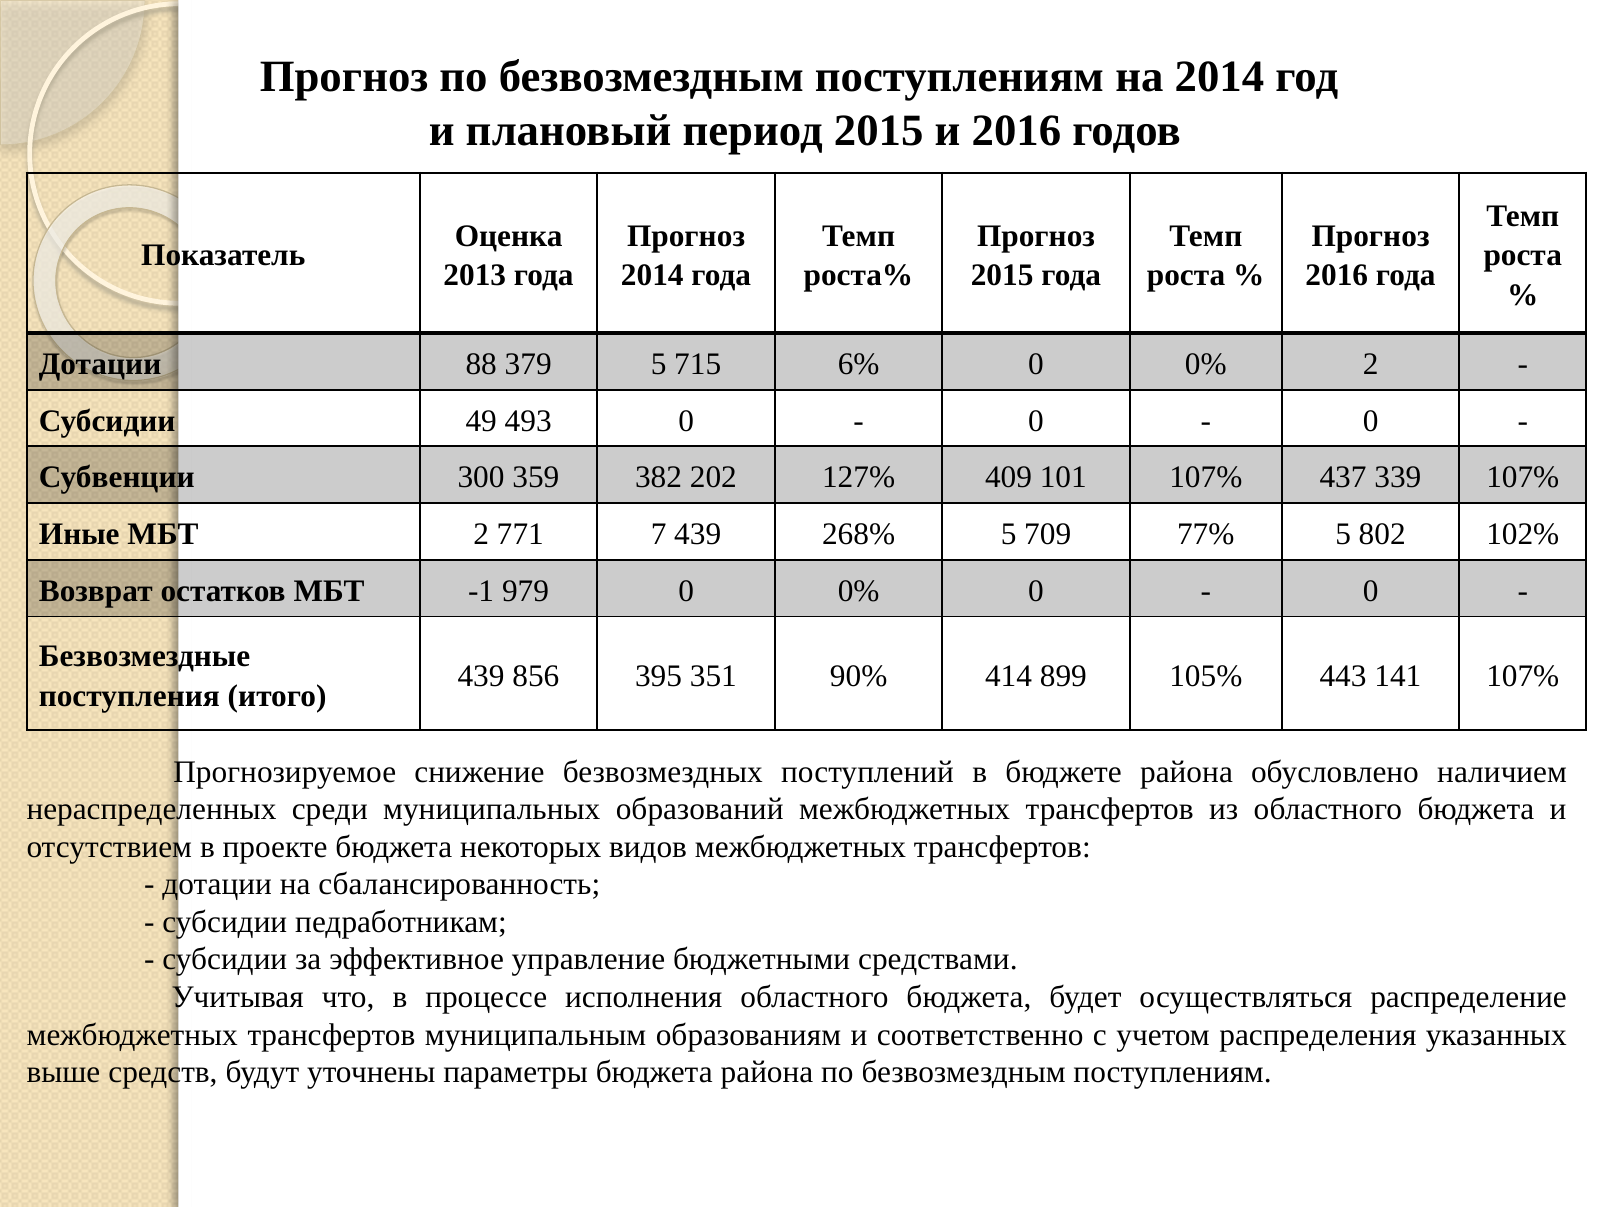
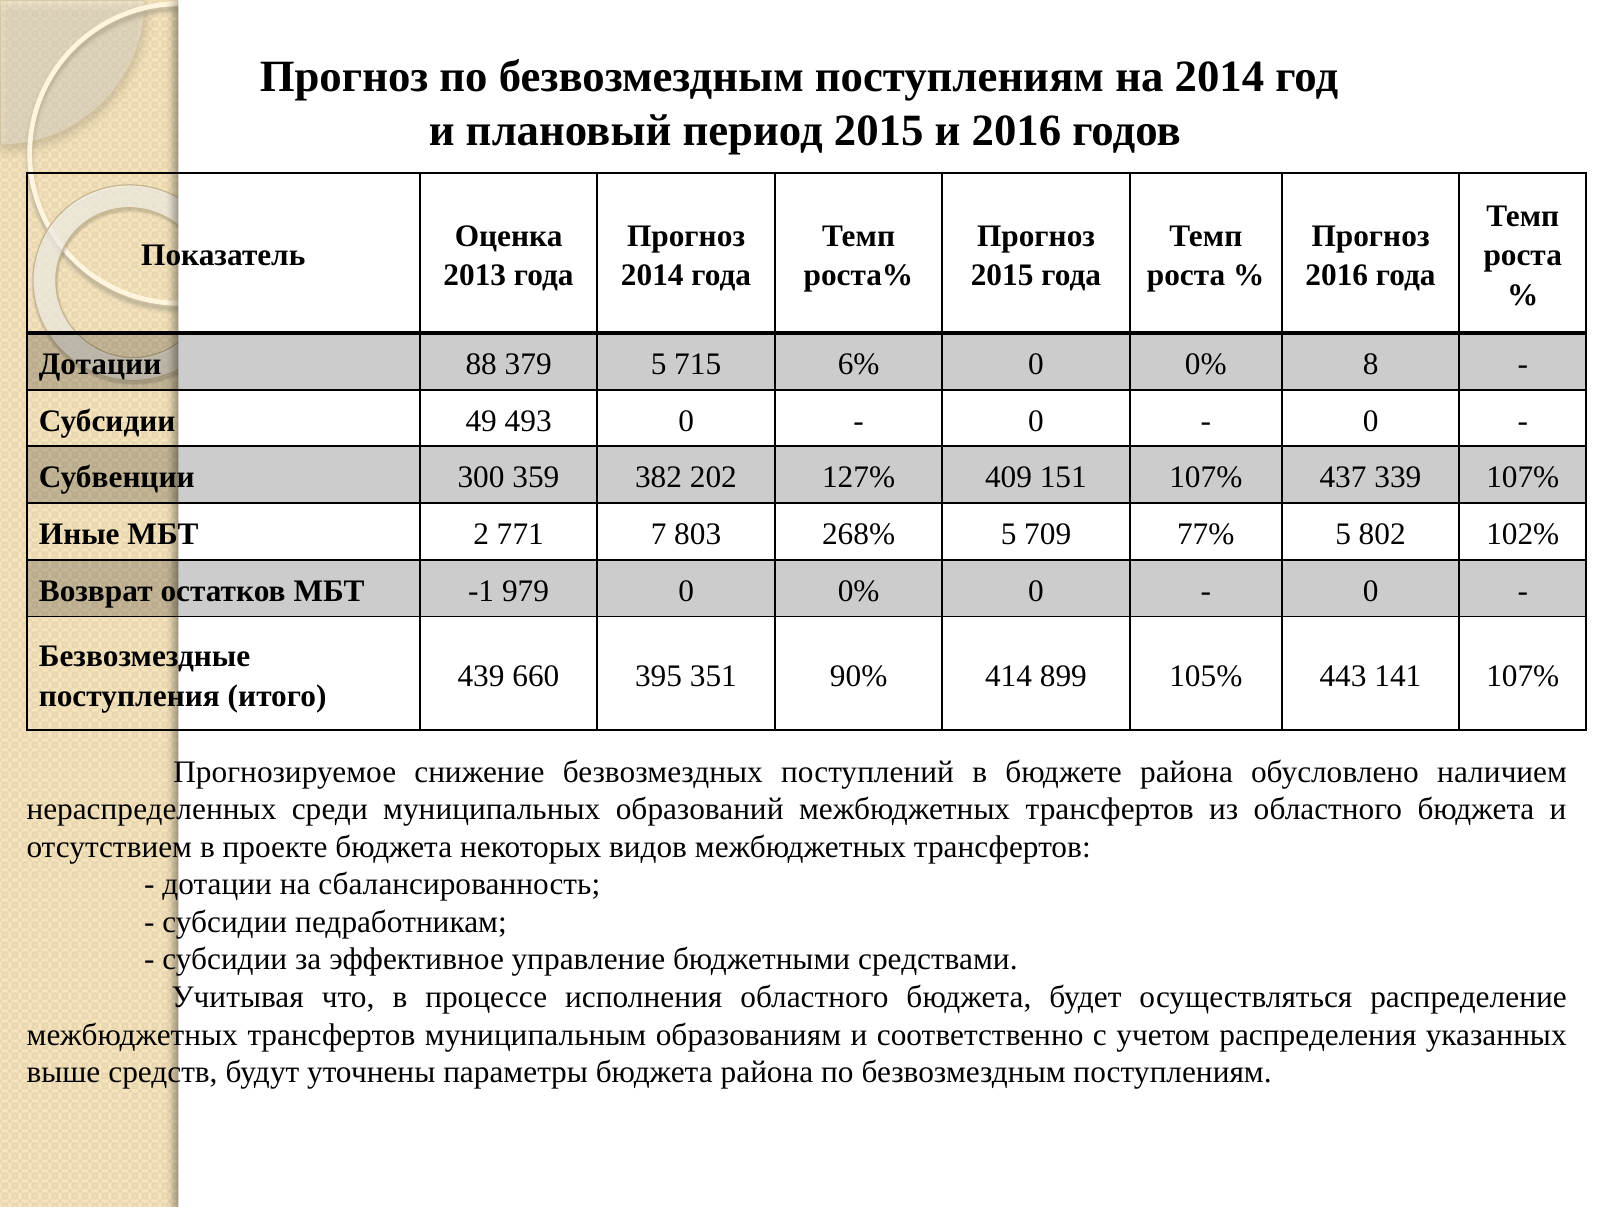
0% 2: 2 -> 8 (1371, 364)
101: 101 -> 151 (1063, 478)
7 439: 439 -> 803 (698, 534)
856: 856 -> 660 (536, 676)
